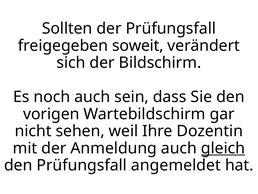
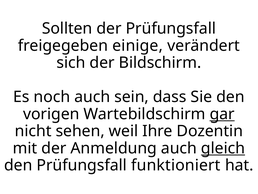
soweit: soweit -> einige (138, 45)
gar underline: none -> present (222, 114)
angemeldet: angemeldet -> funktioniert (176, 165)
